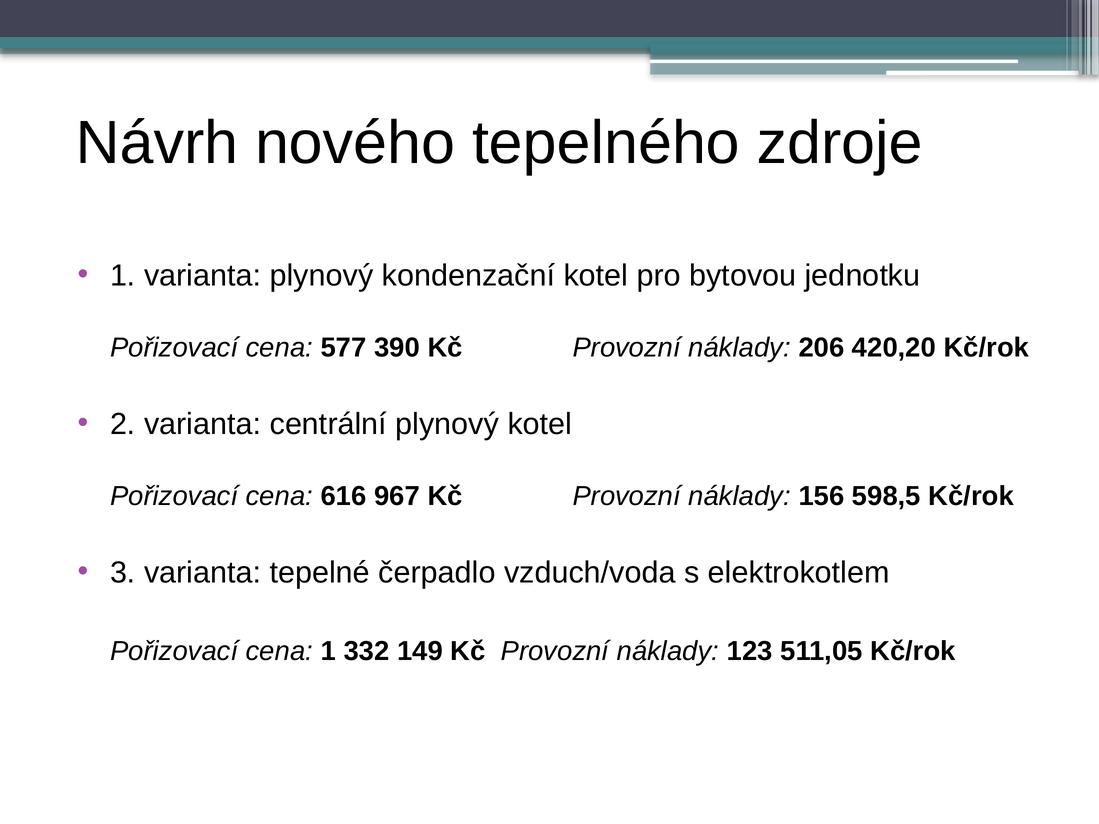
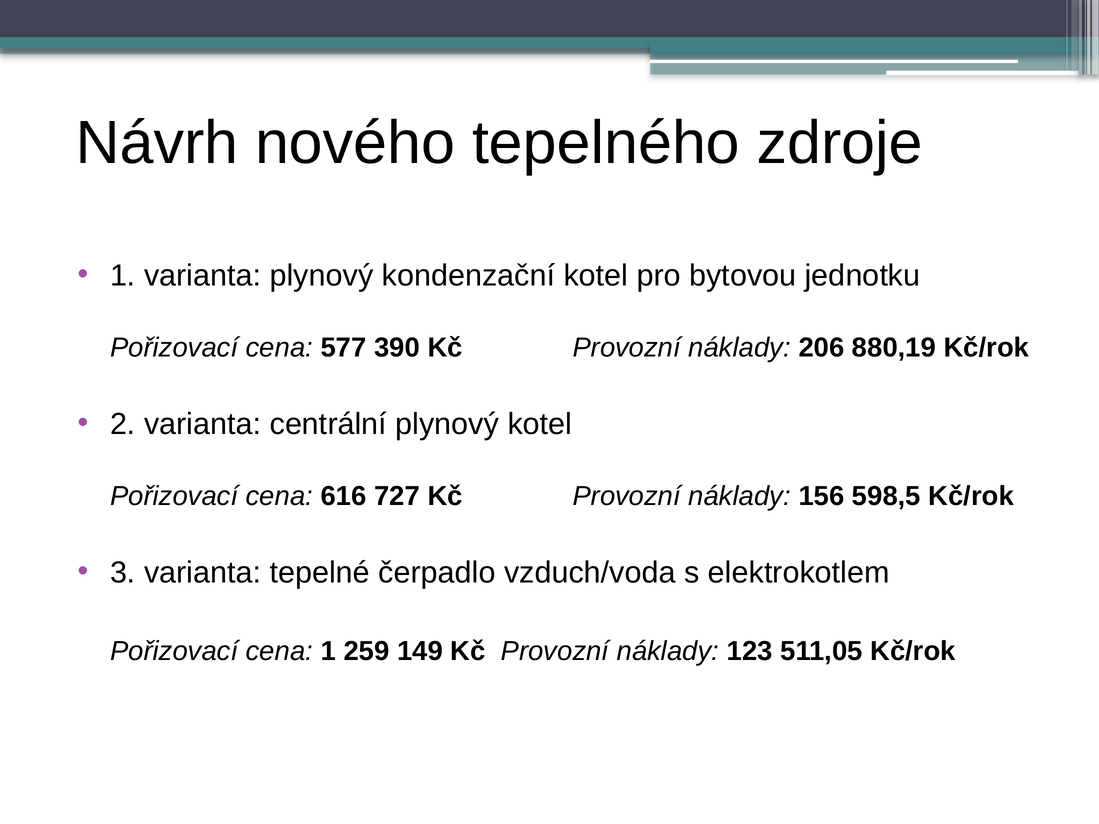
420,20: 420,20 -> 880,19 (894, 348)
967: 967 -> 727 (397, 496)
332: 332 -> 259 (367, 652)
